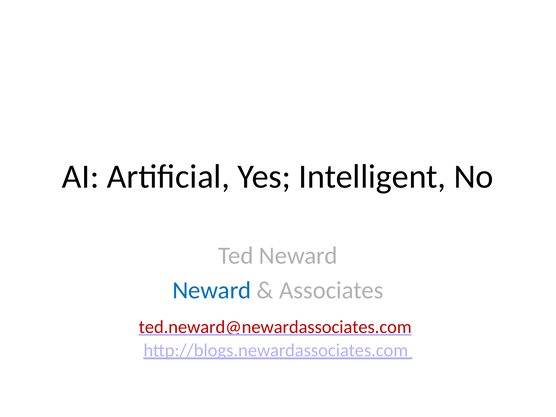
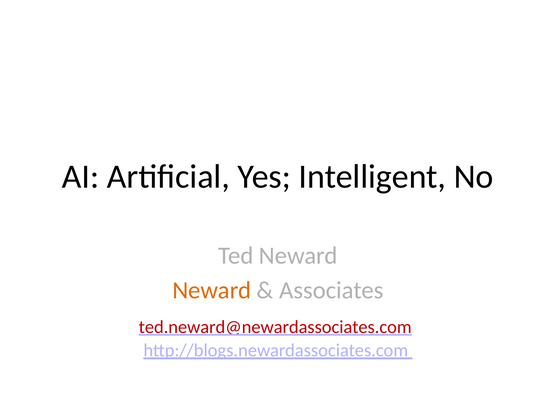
Neward colour: blue -> orange (212, 290)
